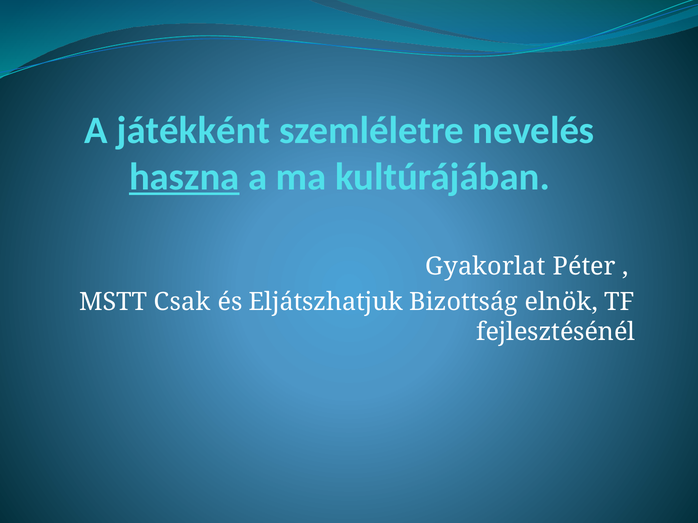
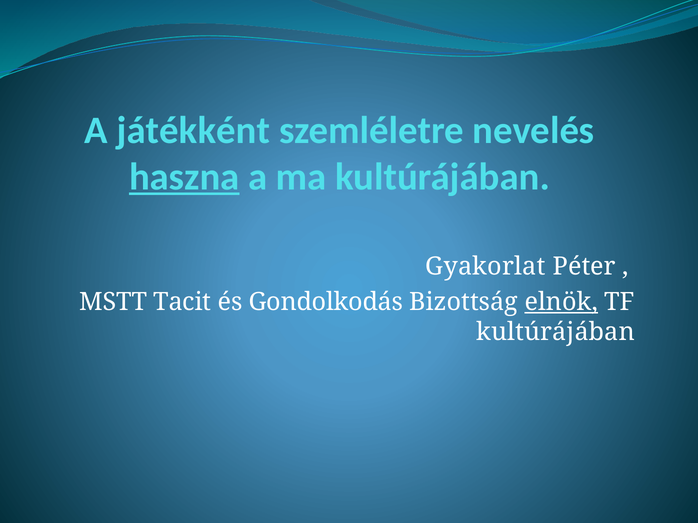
Csak: Csak -> Tacit (182, 302)
Eljátszhatjuk: Eljátszhatjuk -> Gondolkodás (326, 302)
elnök underline: none -> present (561, 302)
fejlesztésénél: fejlesztésénél -> kultúrájában (556, 332)
